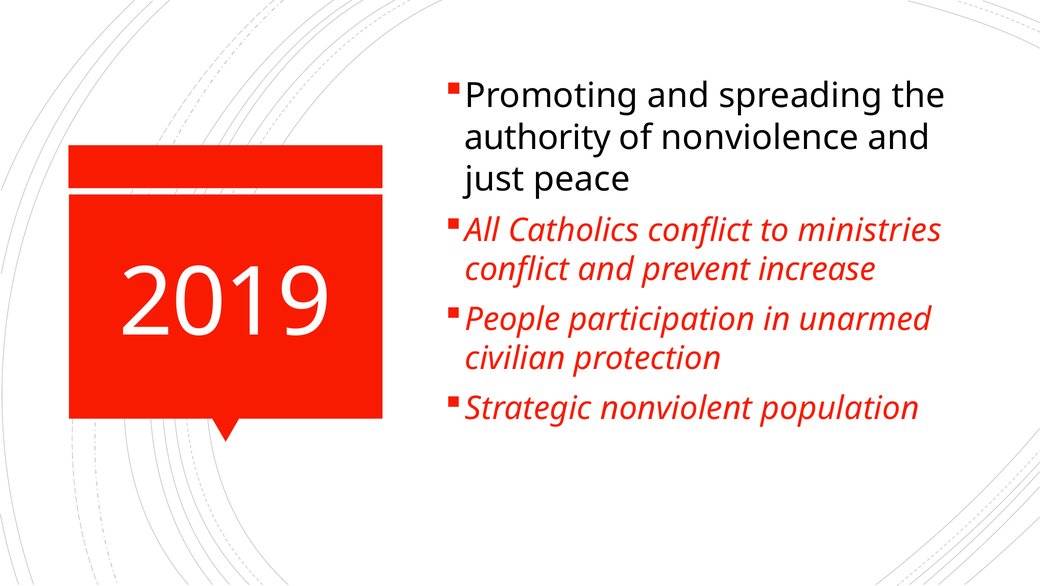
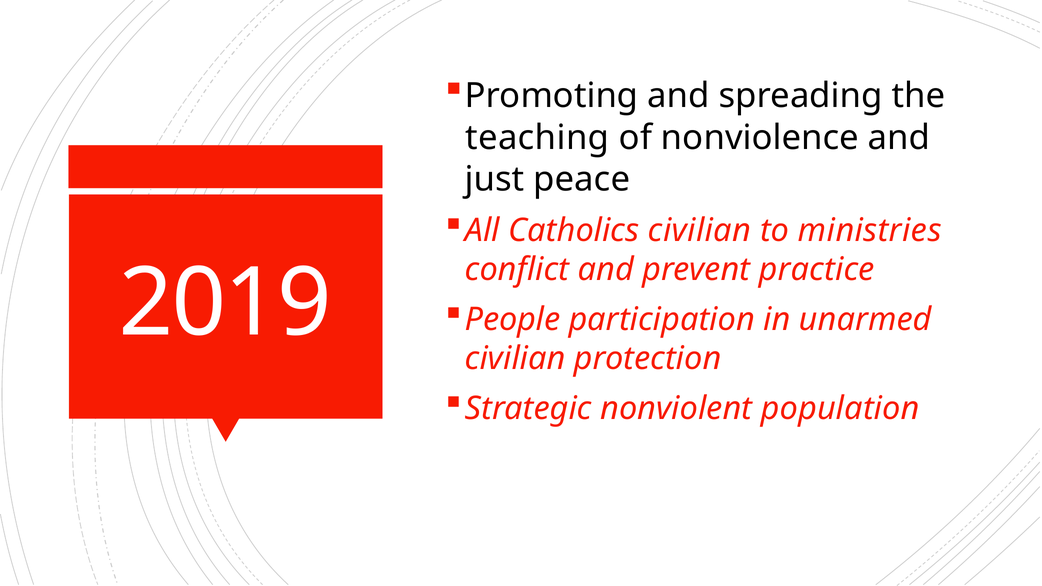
authority: authority -> teaching (537, 138)
Catholics conflict: conflict -> civilian (700, 230)
increase: increase -> practice (817, 269)
